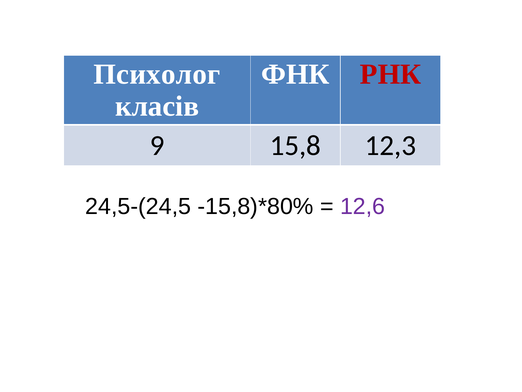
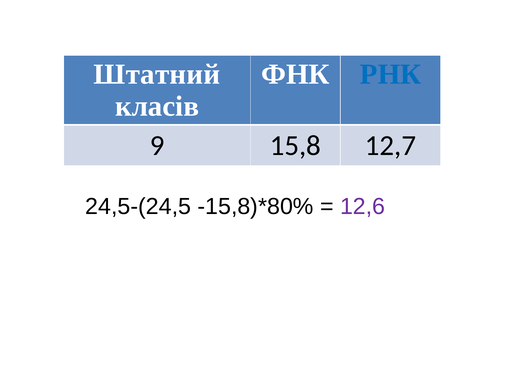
Психолог: Психолог -> Штатний (157, 74)
РНК colour: red -> blue (391, 74)
12,3: 12,3 -> 12,7 (391, 145)
